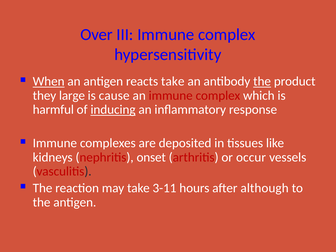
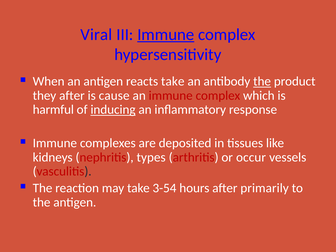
Over: Over -> Viral (96, 34)
Immune underline: none -> present (166, 34)
When underline: present -> none (49, 81)
they large: large -> after (72, 96)
onset: onset -> types (151, 157)
3-11: 3-11 -> 3-54 (164, 188)
although: although -> primarily (265, 188)
